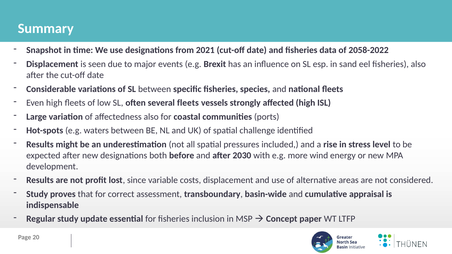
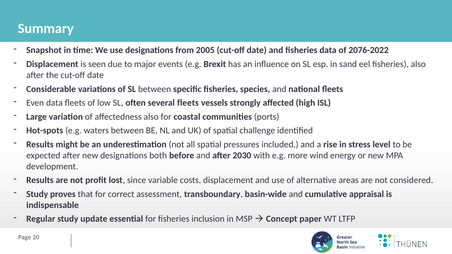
2021: 2021 -> 2005 (205, 50)
2058-2022: 2058-2022 -> 2076-2022 (369, 50)
Even high: high -> data (54, 103)
